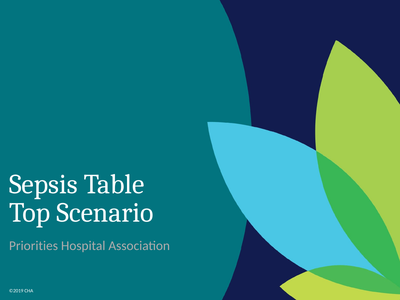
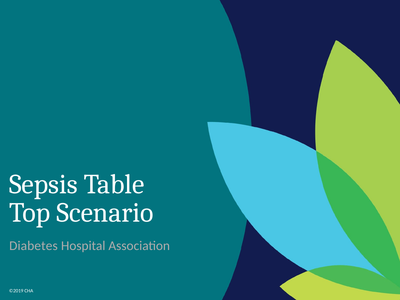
Priorities: Priorities -> Diabetes (33, 246)
